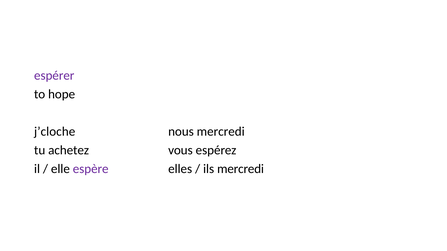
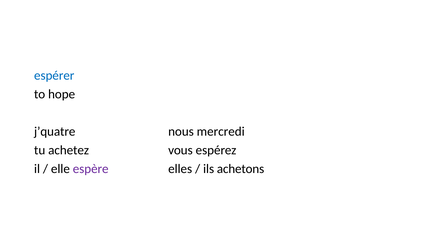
espérer colour: purple -> blue (54, 76)
j’cloche: j’cloche -> j’quatre (55, 132)
ils mercredi: mercredi -> achetons (241, 169)
